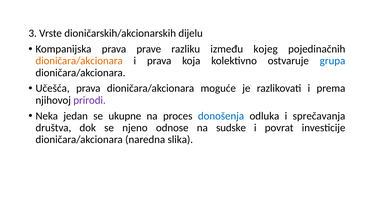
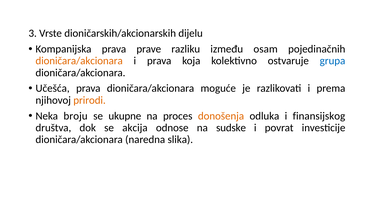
kojeg: kojeg -> osam (266, 49)
prirodi colour: purple -> orange (90, 100)
jedan: jedan -> broju (76, 116)
donošenja colour: blue -> orange (221, 116)
sprečavanja: sprečavanja -> finansijskog (319, 116)
njeno: njeno -> akcija (135, 127)
